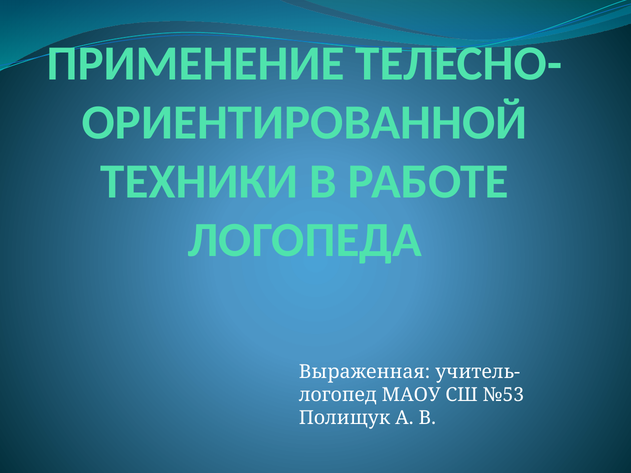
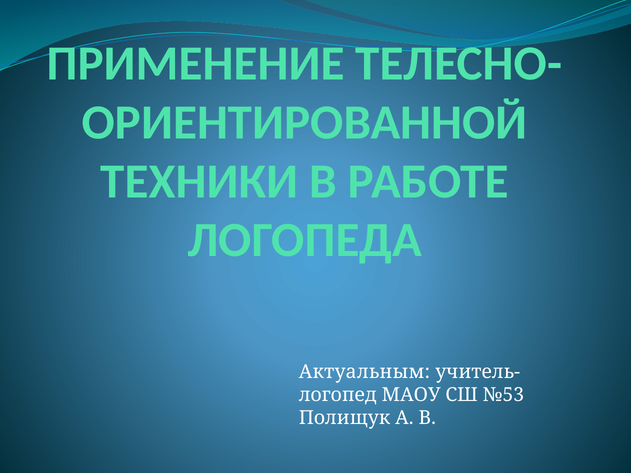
Выраженная: Выраженная -> Актуальным (364, 372)
